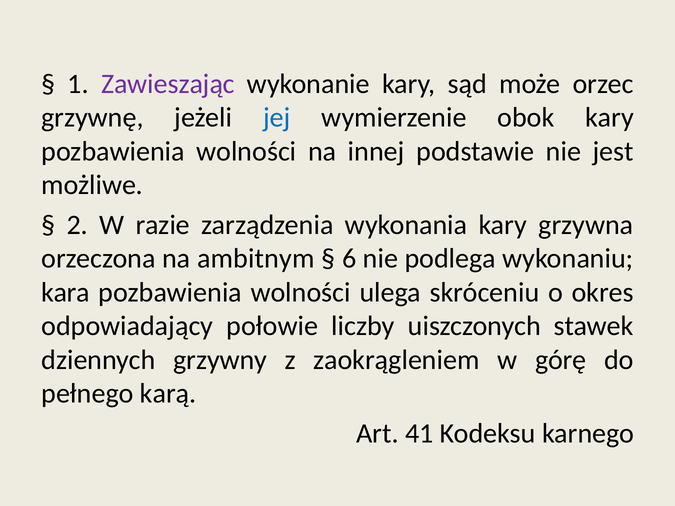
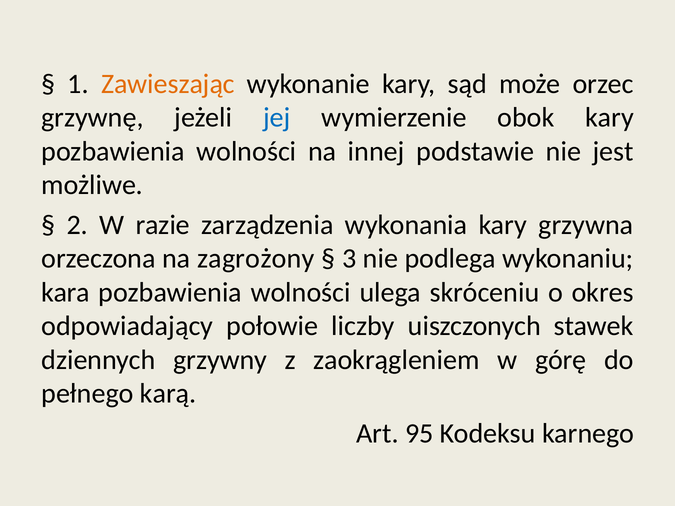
Zawieszając colour: purple -> orange (168, 84)
ambitnym: ambitnym -> zagrożony (256, 259)
6: 6 -> 3 (349, 259)
41: 41 -> 95 (419, 433)
